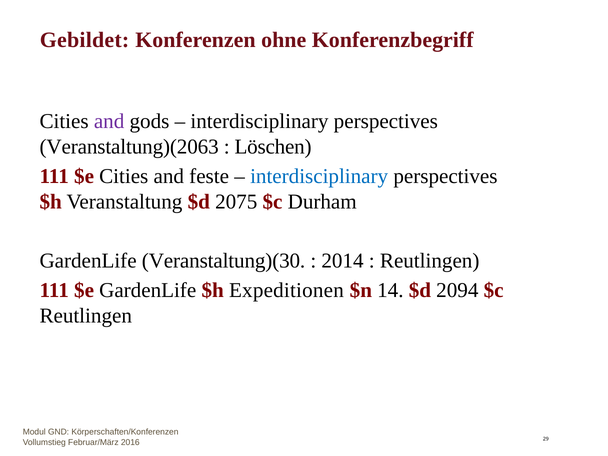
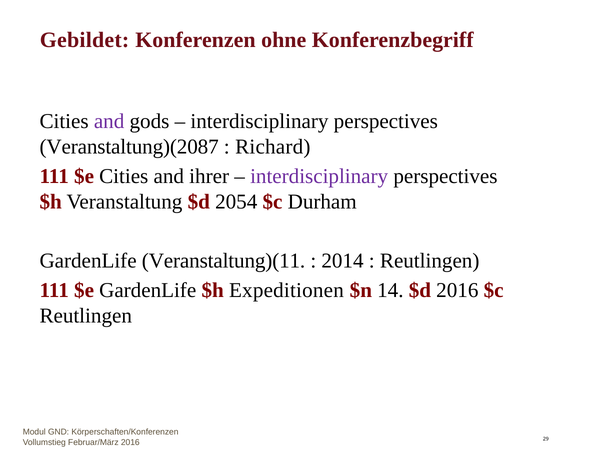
Veranstaltung)(2063: Veranstaltung)(2063 -> Veranstaltung)(2087 (129, 147)
Löschen: Löschen -> Richard (273, 147)
feste: feste -> ihrer (209, 176)
interdisciplinary colour: blue -> purple (319, 176)
2075: 2075 -> 2054 (236, 202)
Veranstaltung)(30: Veranstaltung)(30 -> Veranstaltung)(11 (224, 261)
$d 2094: 2094 -> 2016 (457, 290)
